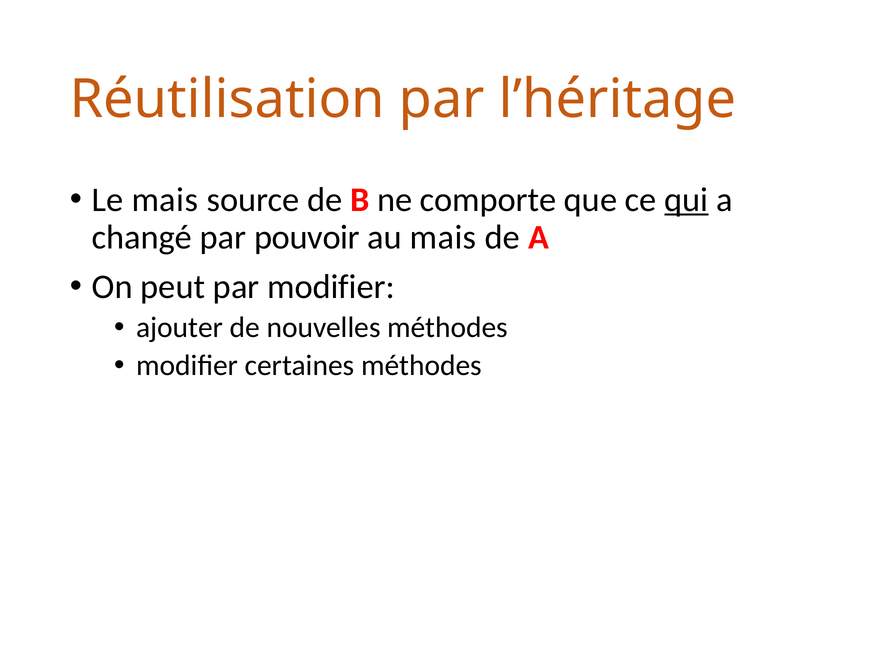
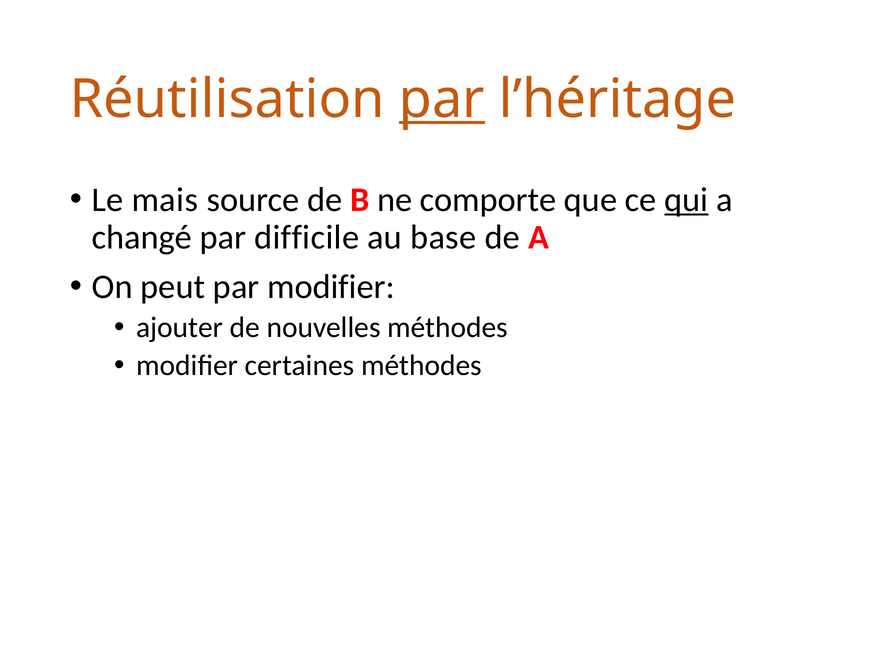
par underline: none -> present (442, 99)
pouvoir: pouvoir -> difficile (307, 237)
au mais: mais -> base (443, 237)
